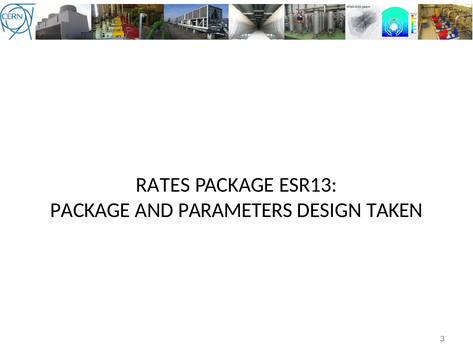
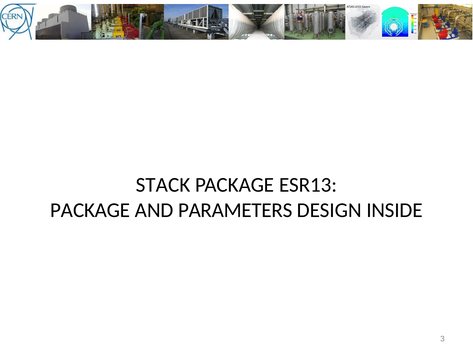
RATES: RATES -> STACK (163, 185)
TAKEN: TAKEN -> INSIDE (395, 210)
